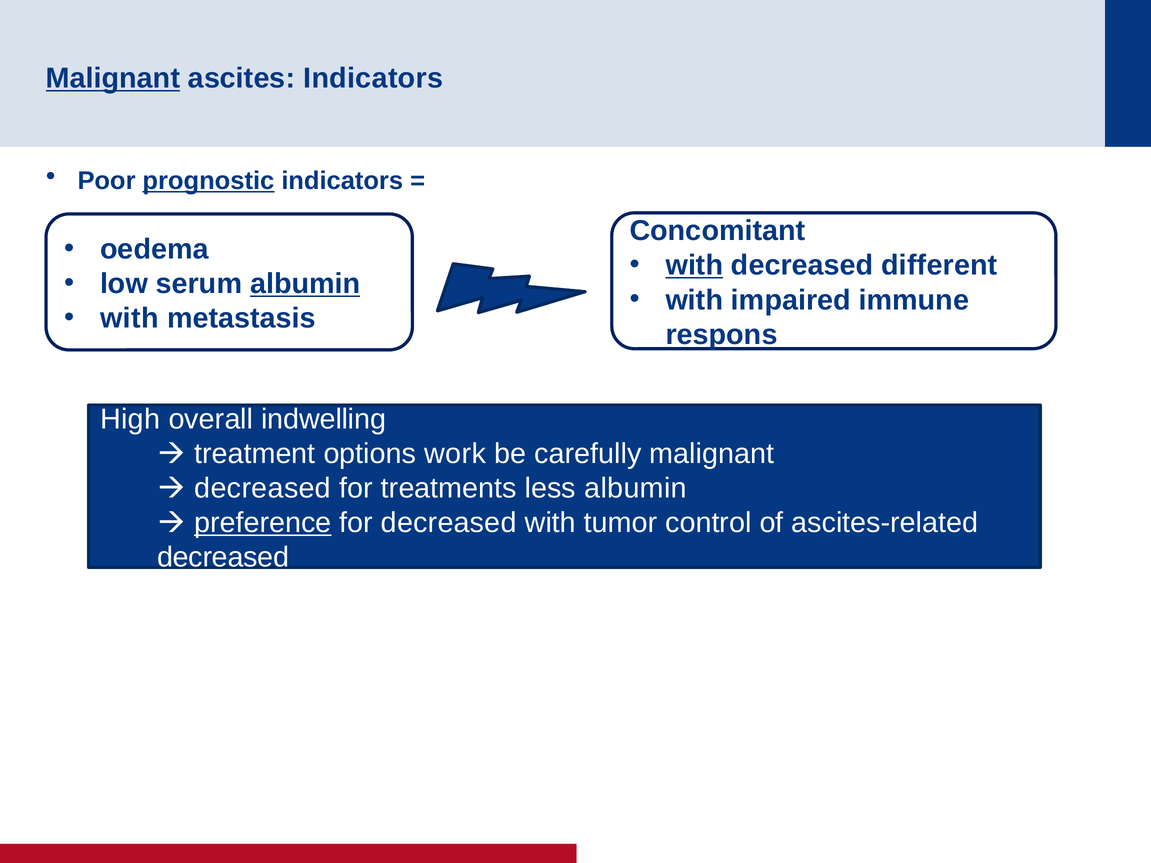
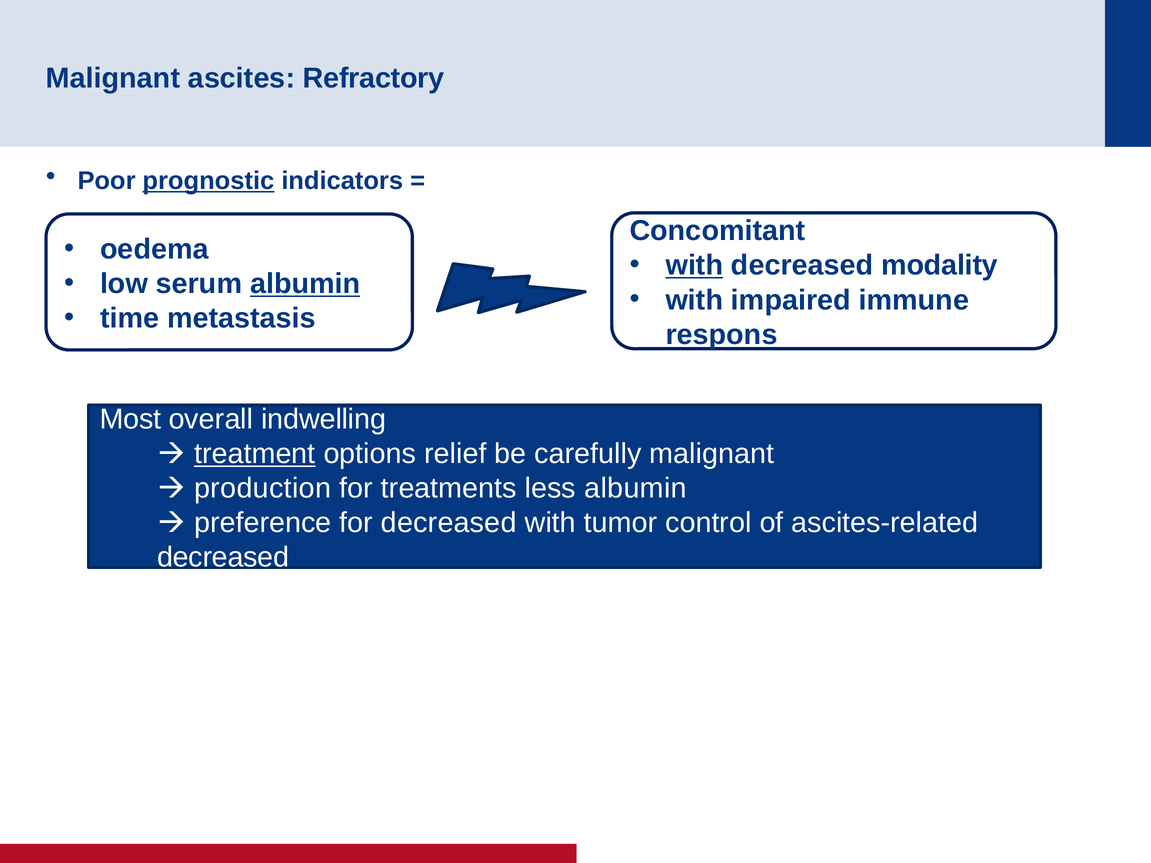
Malignant underline: present -> none (113, 78)
ascites Indicators: Indicators -> Refractory (374, 78)
different: different -> modality (940, 266)
with: with -> time (130, 318)
High: High -> Most (130, 419)
treatment underline: none -> present (255, 454)
work: work -> relief (455, 454)
decreased: decreased -> production (263, 488)
preference underline: present -> none (263, 523)
